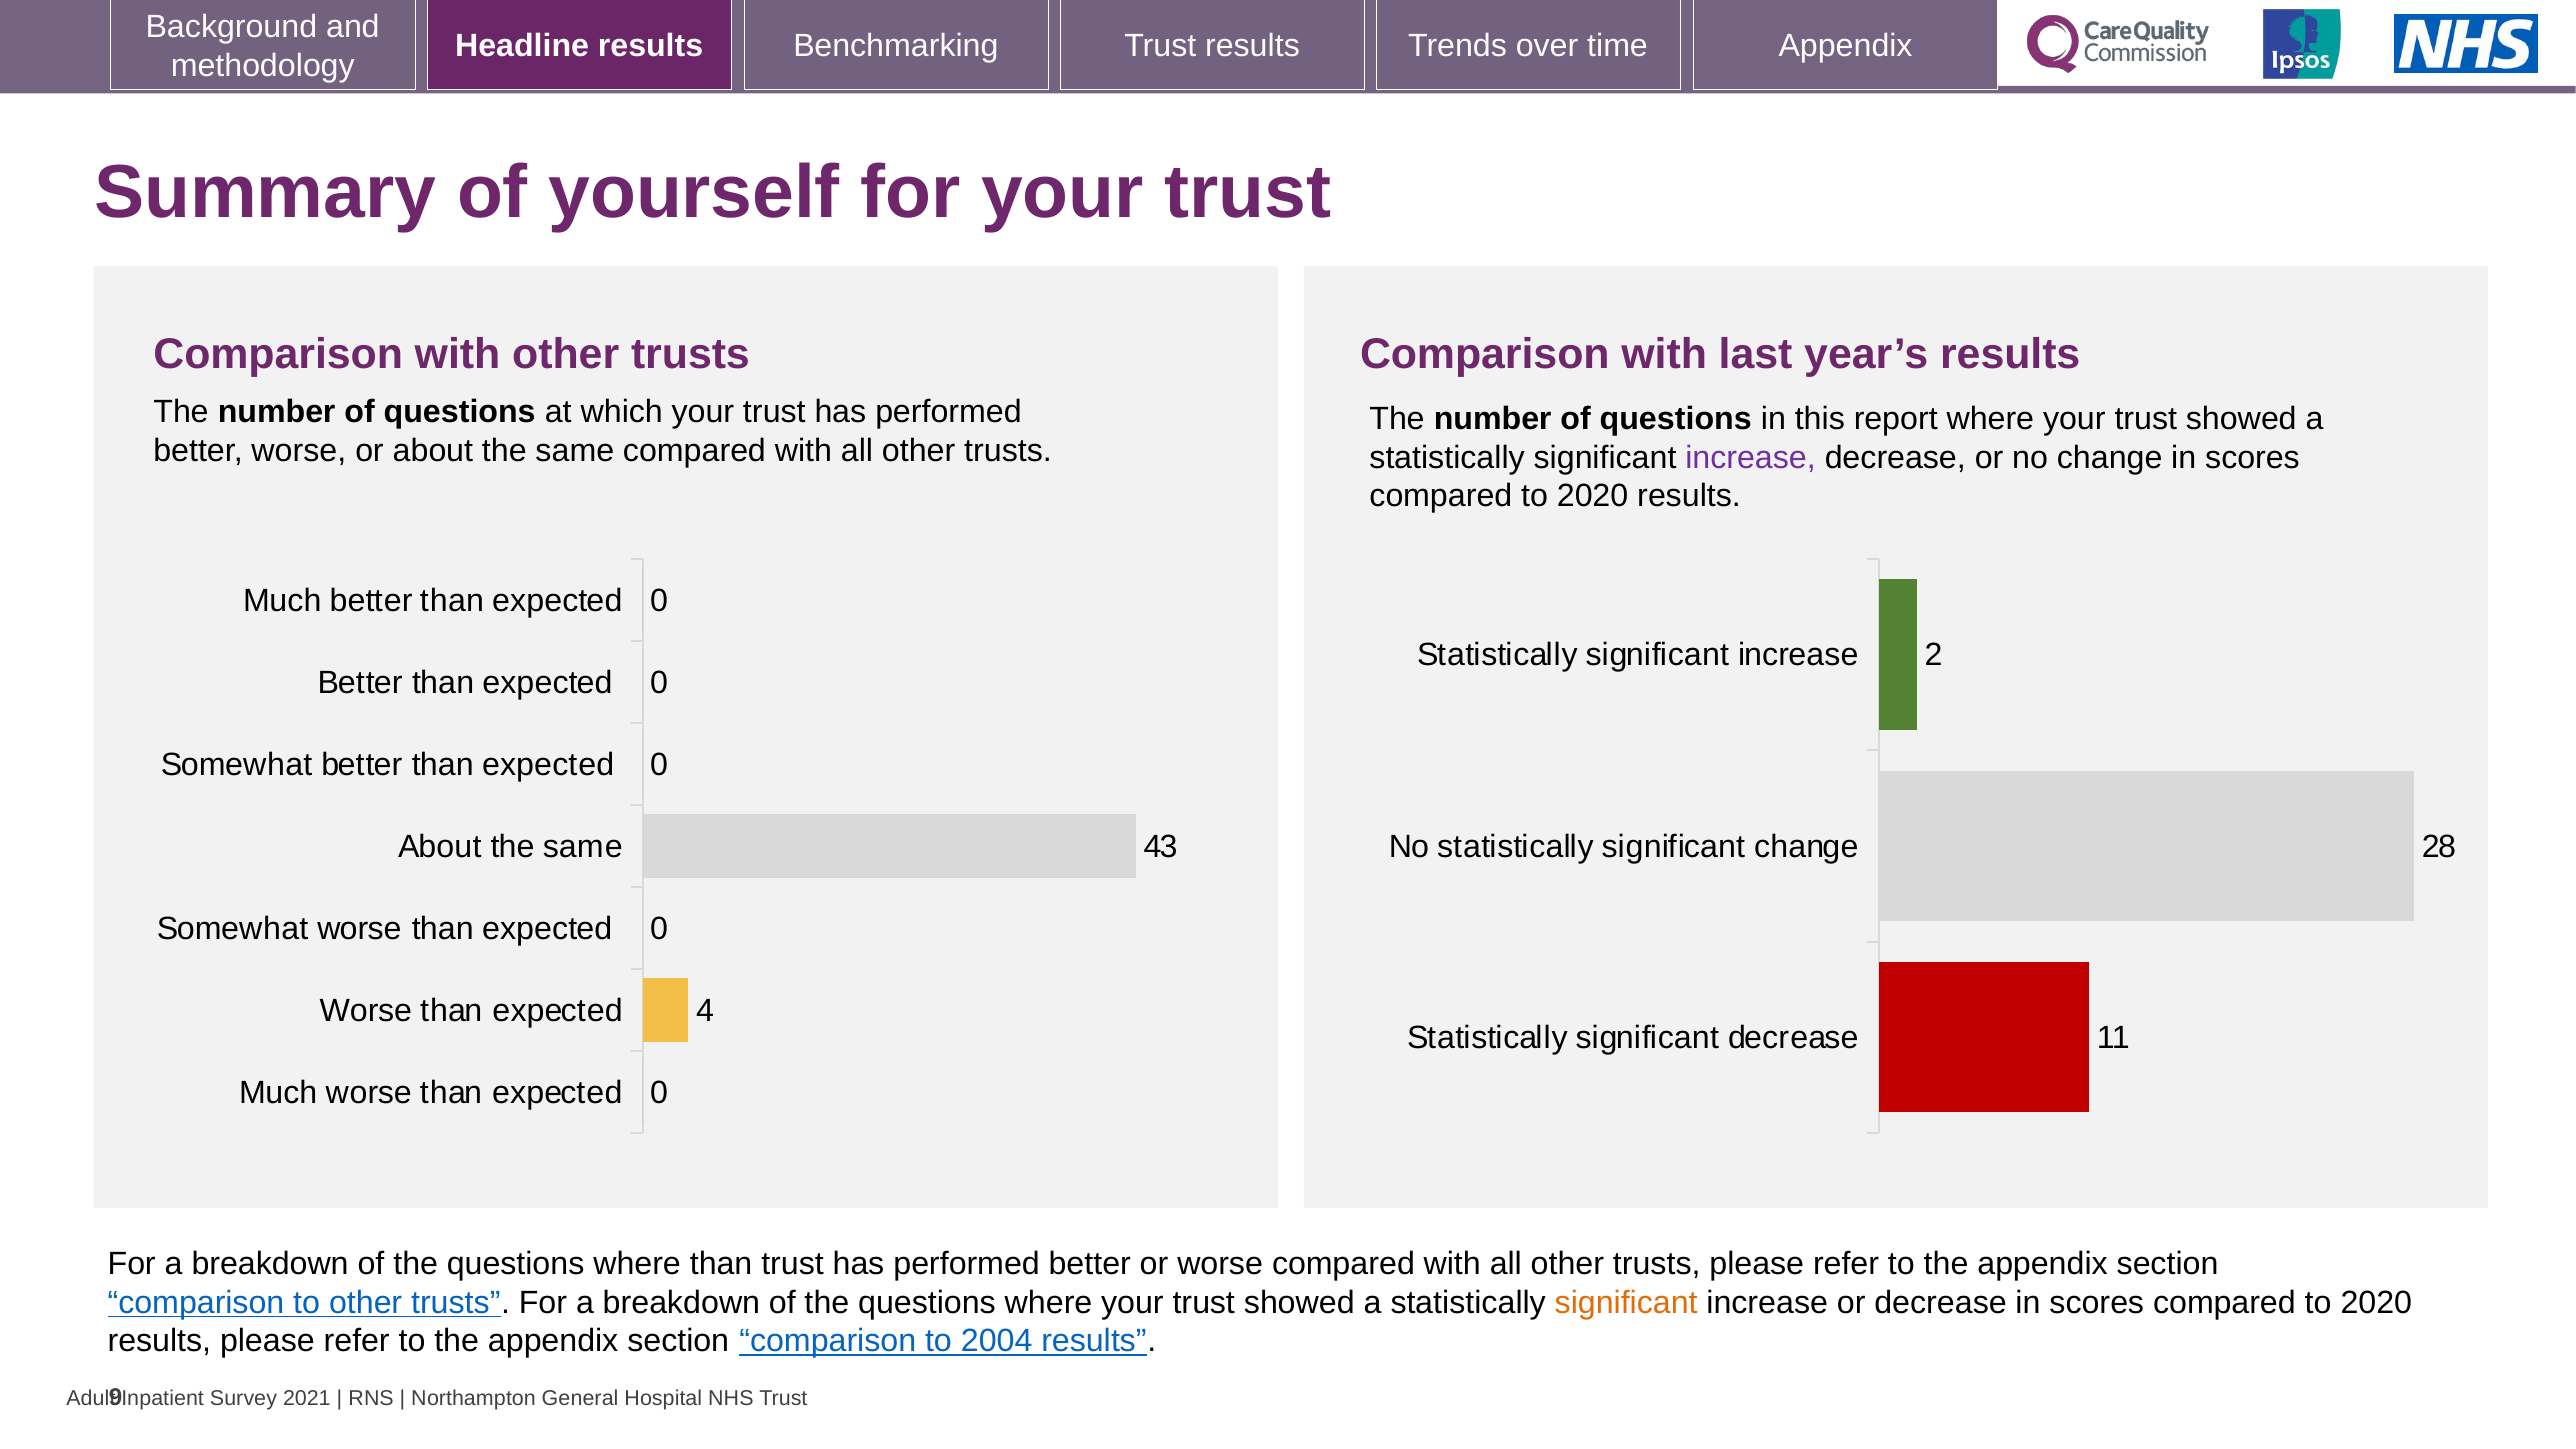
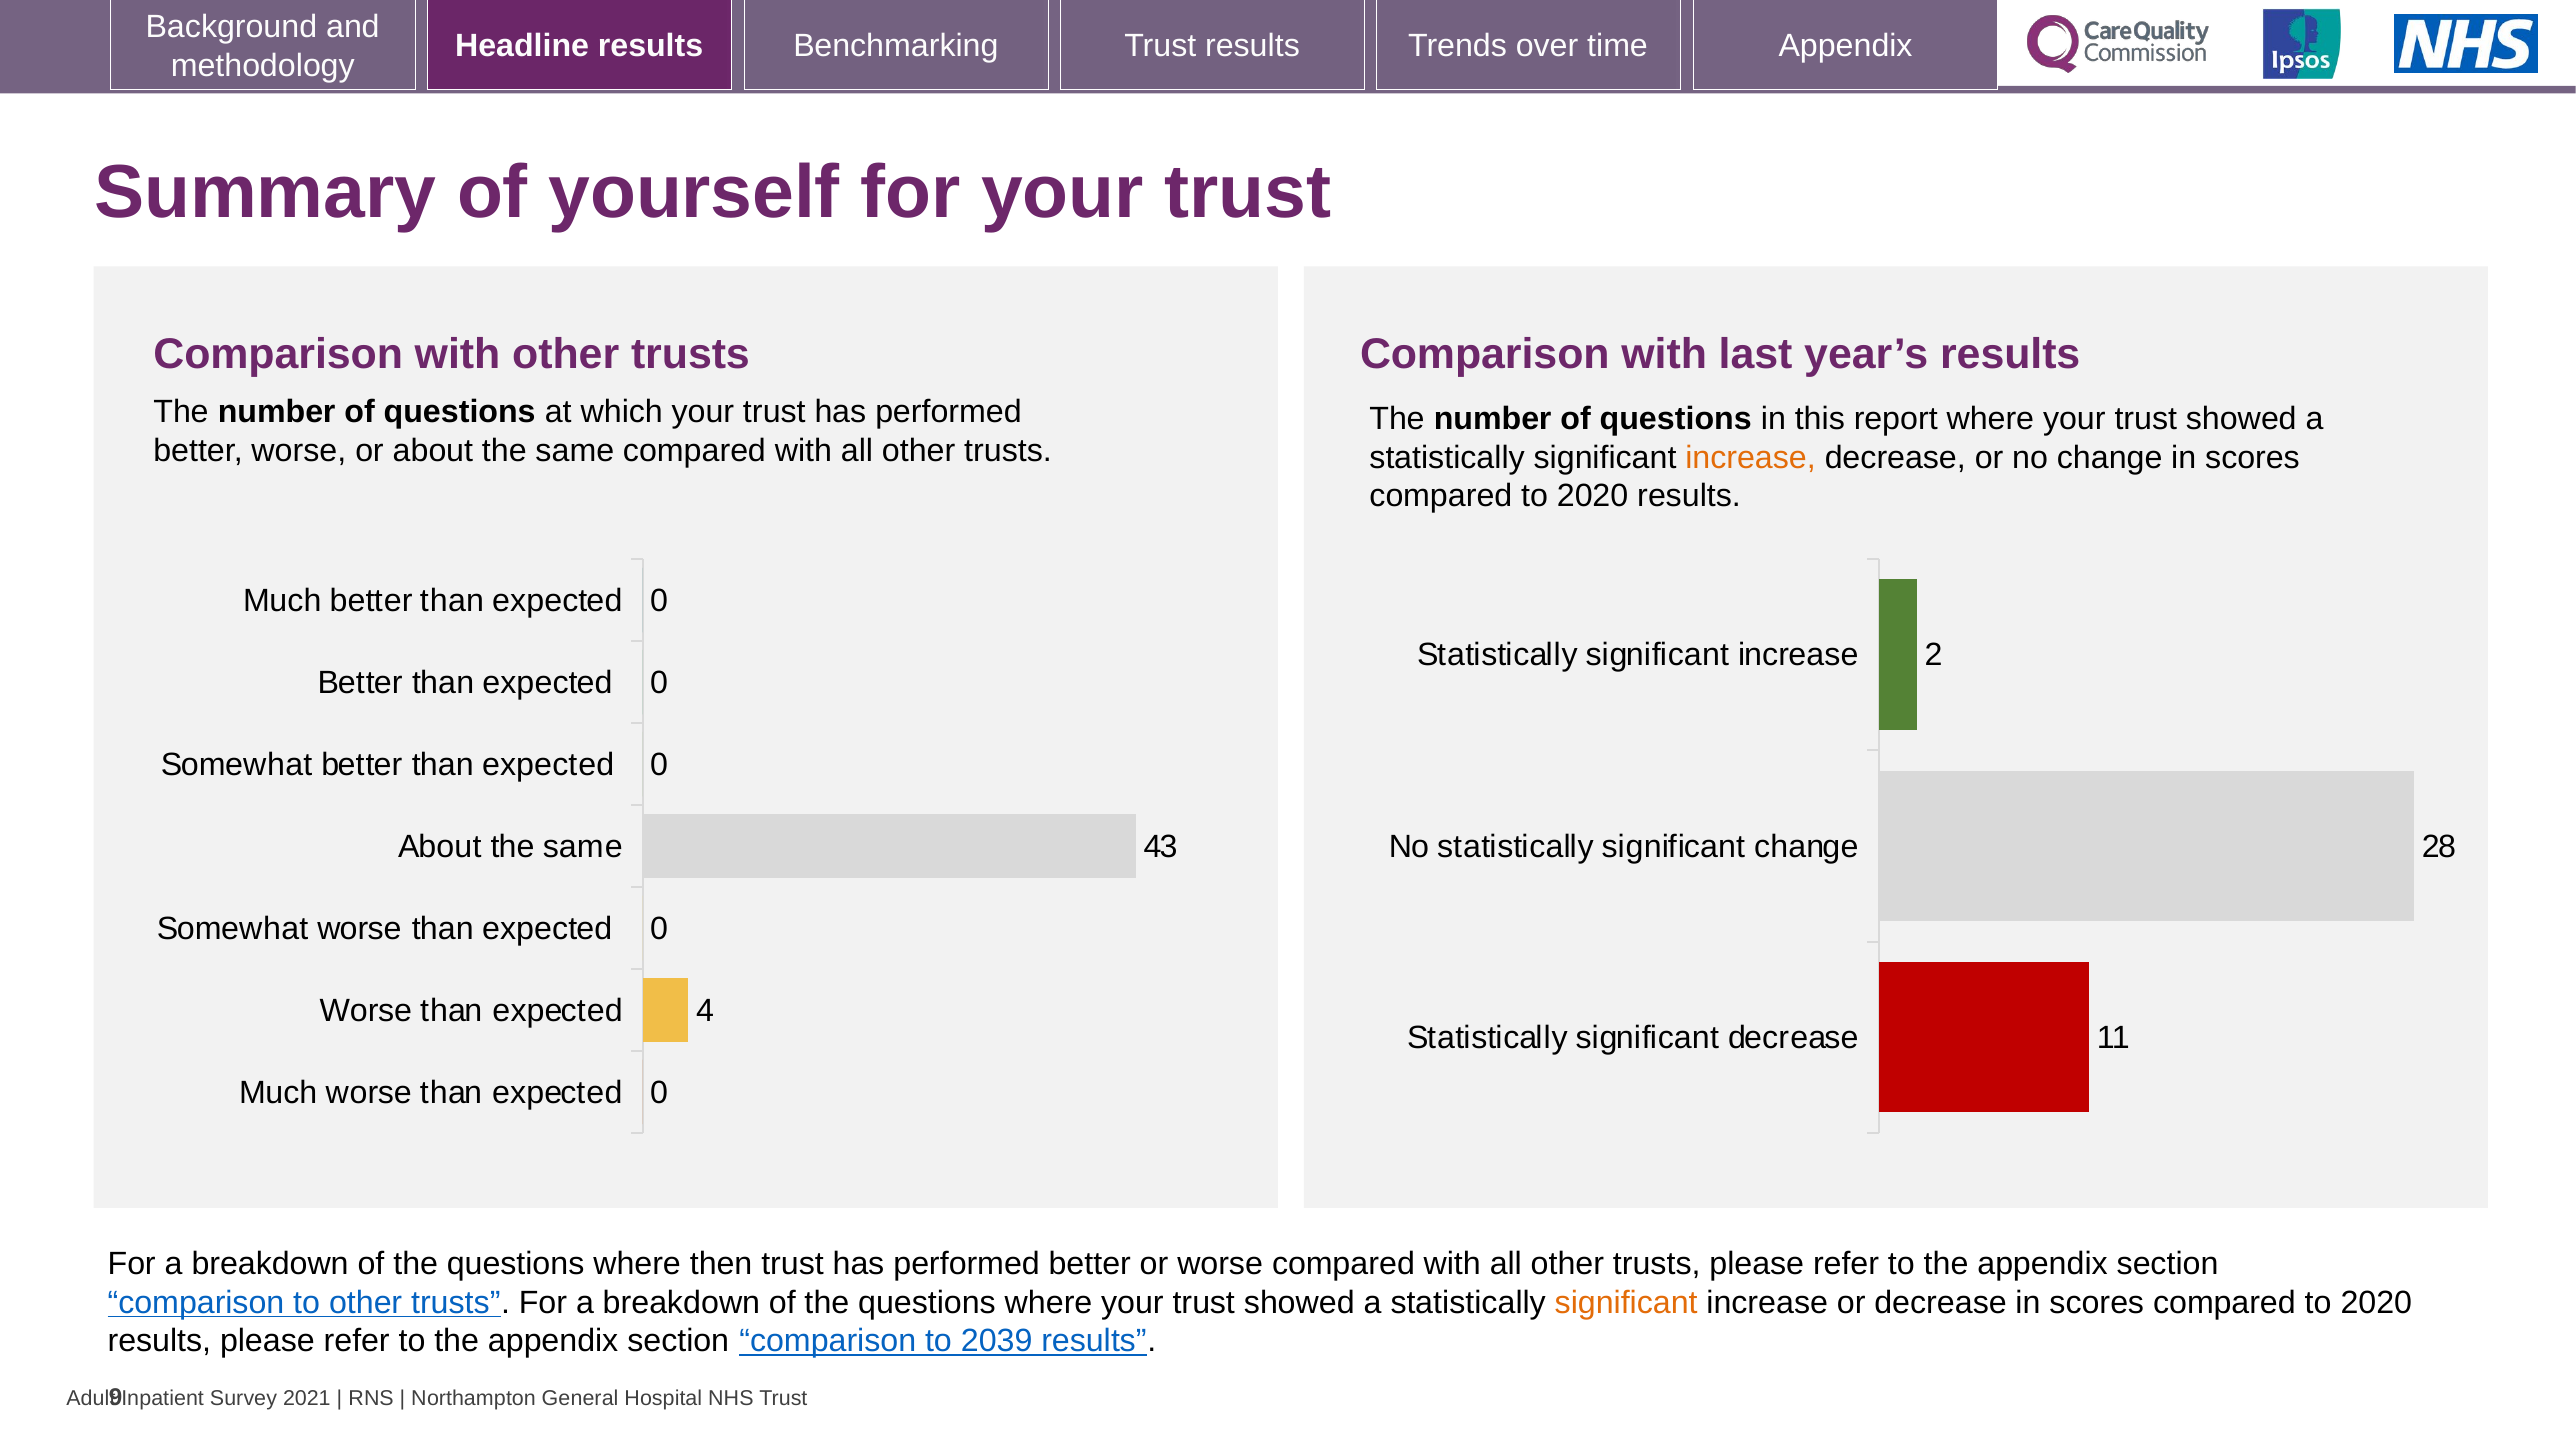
increase colour: purple -> orange (1751, 457)
where than: than -> then (721, 1264)
2004: 2004 -> 2039 (997, 1341)
